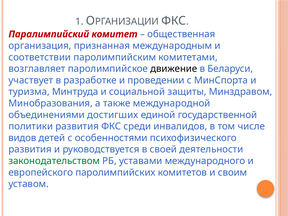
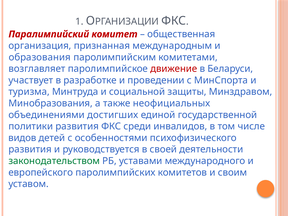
соответствии: соответствии -> образования (40, 57)
движение colour: black -> red (174, 69)
международной: международной -> неофициальных (172, 103)
